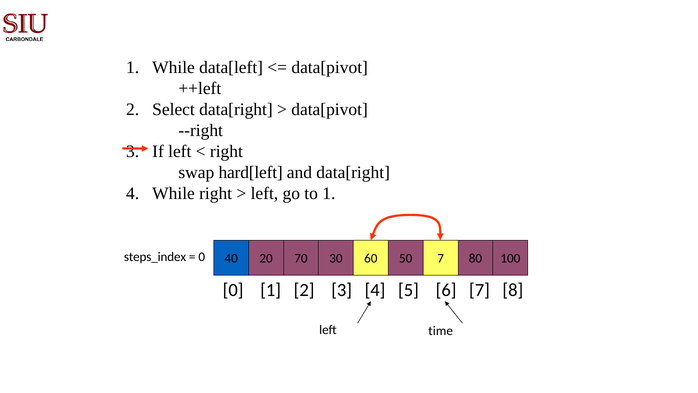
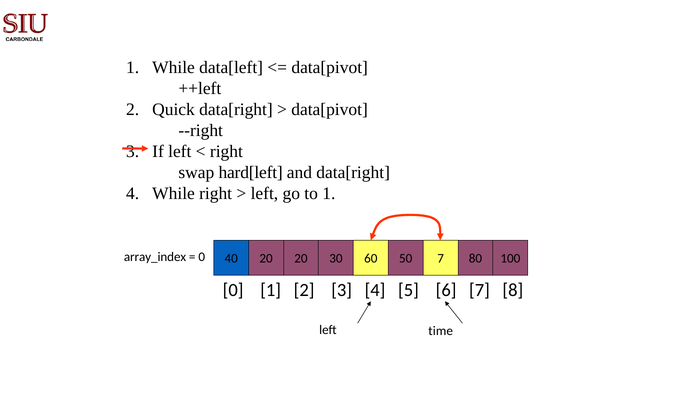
Select: Select -> Quick (174, 109)
steps_index: steps_index -> array_index (155, 256)
20 70: 70 -> 20 (301, 258)
